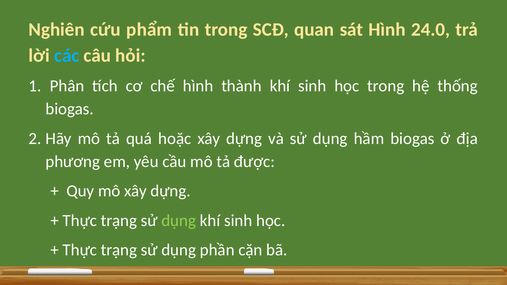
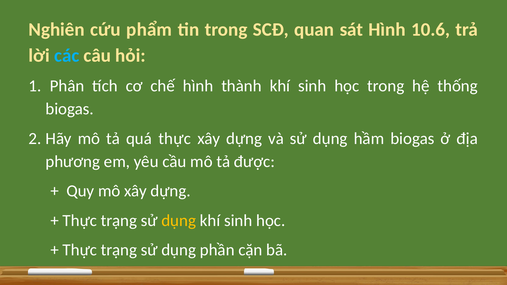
24.0: 24.0 -> 10.6 (431, 29)
quá hoặc: hoặc -> thực (175, 139)
dụng colour: light green -> yellow (179, 221)
